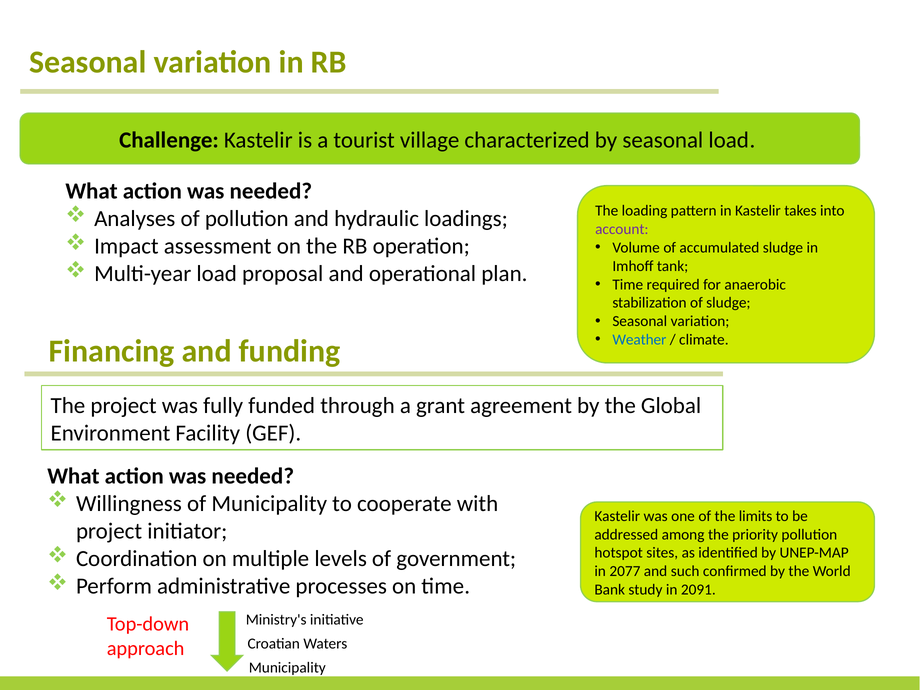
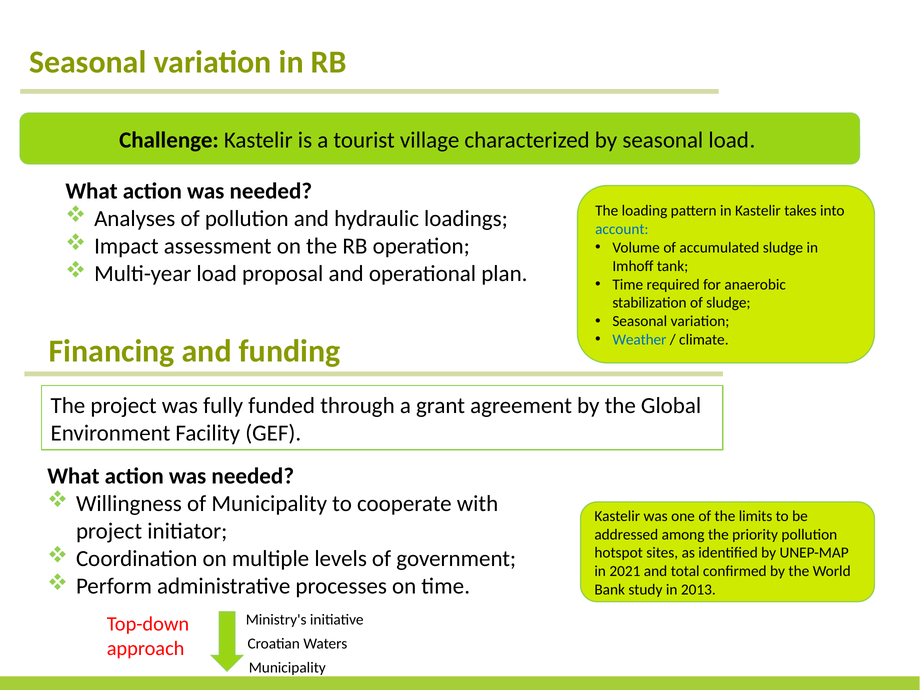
account colour: purple -> blue (622, 229)
2077: 2077 -> 2021 (625, 571)
such: such -> total (685, 571)
2091: 2091 -> 2013 (698, 590)
